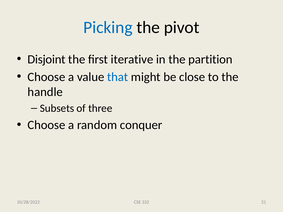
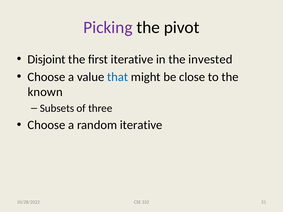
Picking colour: blue -> purple (108, 27)
partition: partition -> invested (210, 59)
handle: handle -> known (45, 92)
random conquer: conquer -> iterative (141, 125)
